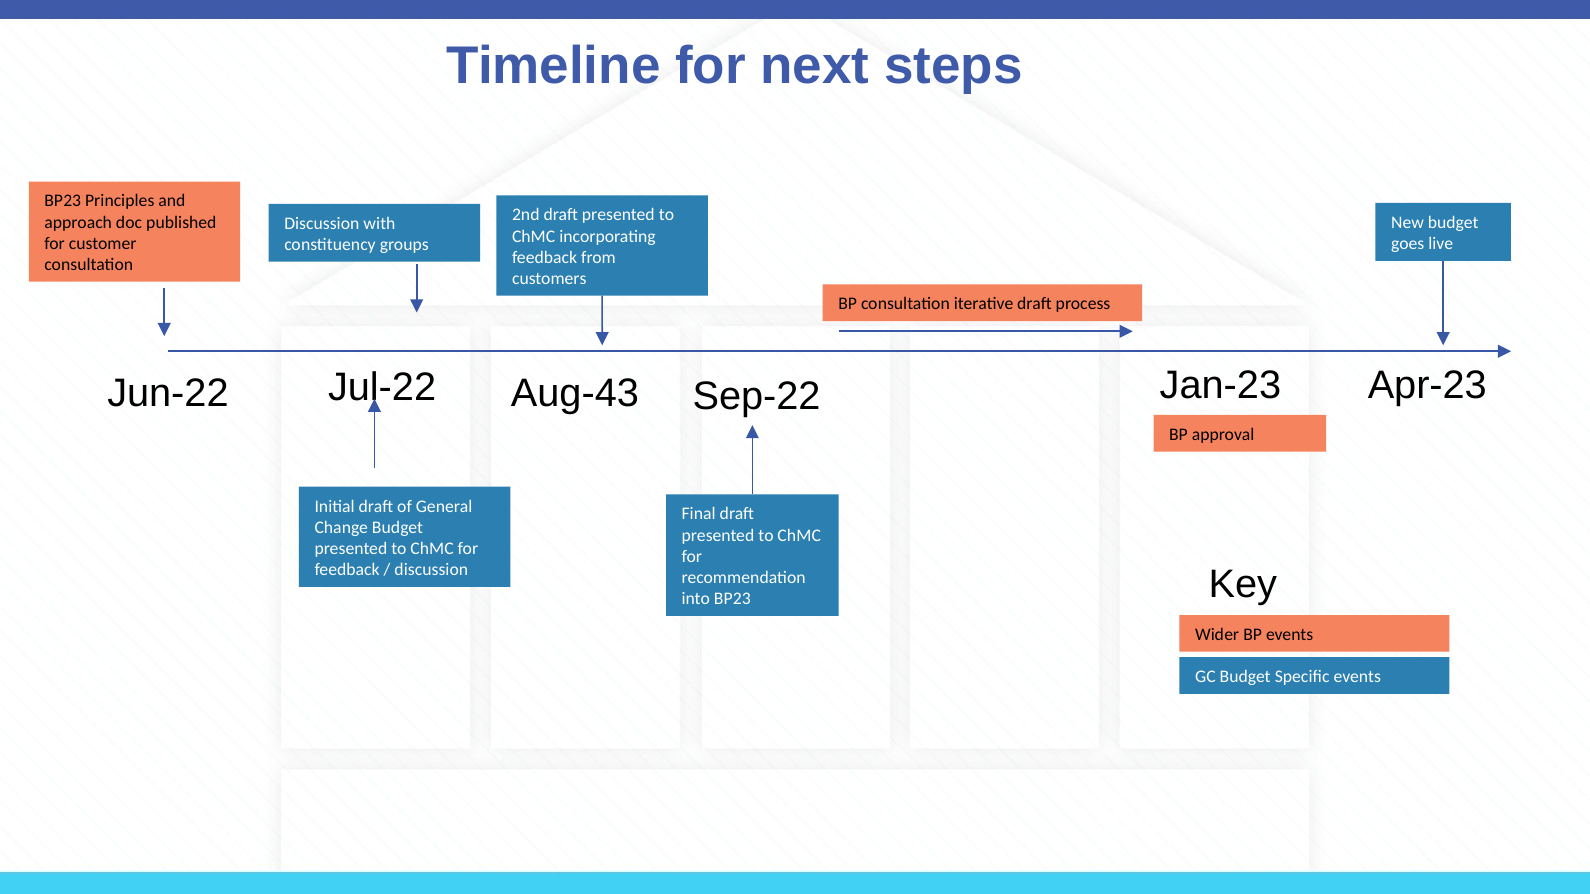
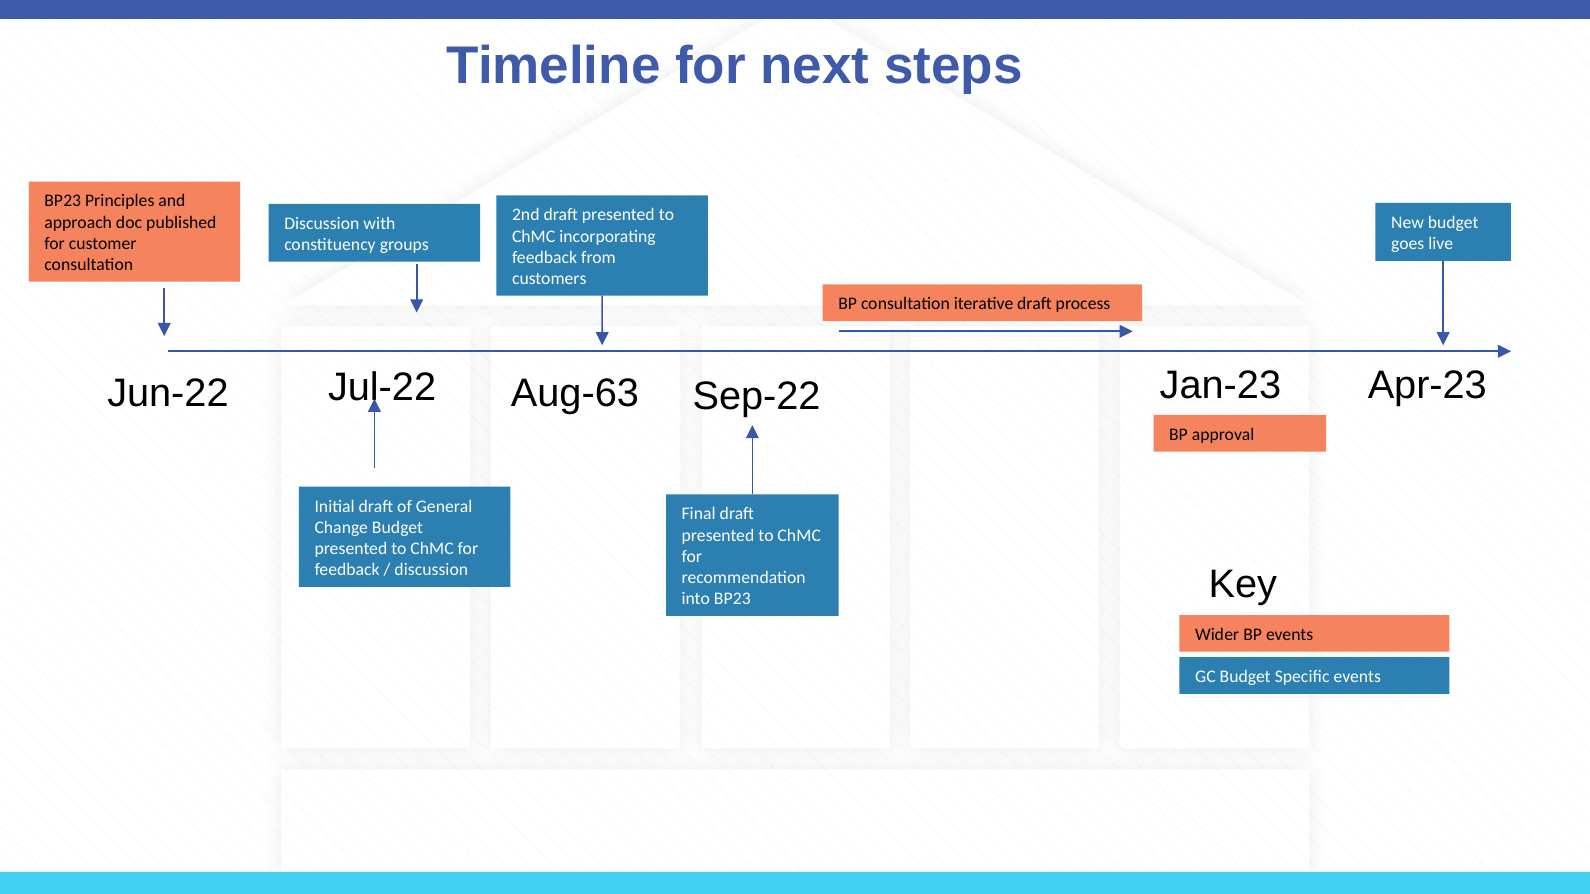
Aug-43: Aug-43 -> Aug-63 (575, 393)
